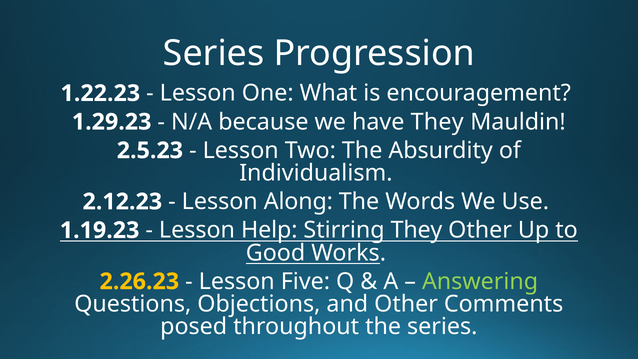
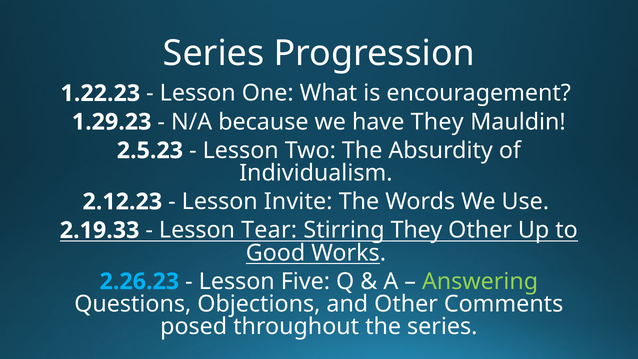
Along: Along -> Invite (298, 202)
1.19.23: 1.19.23 -> 2.19.33 (100, 230)
Help: Help -> Tear (269, 230)
2.26.23 colour: yellow -> light blue (139, 281)
